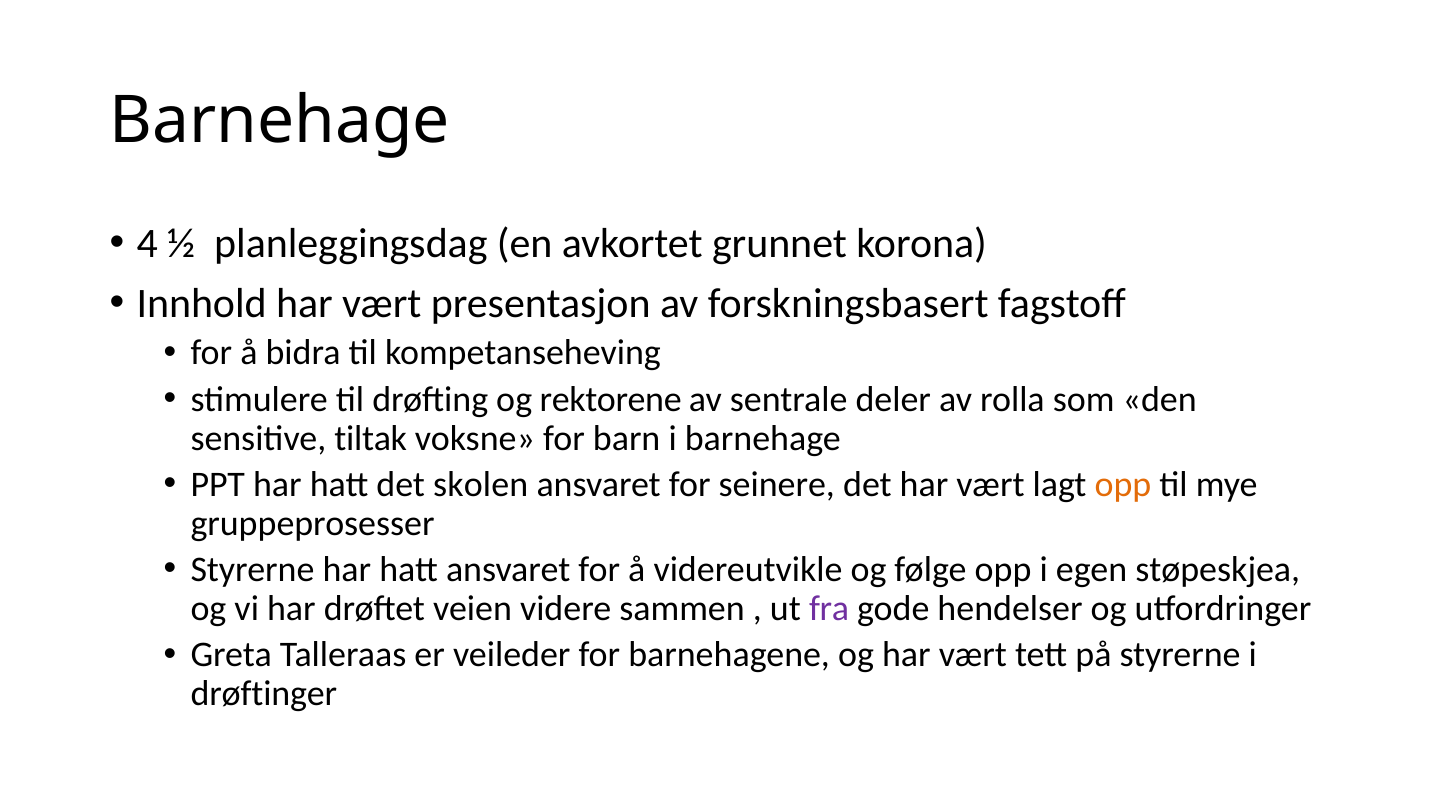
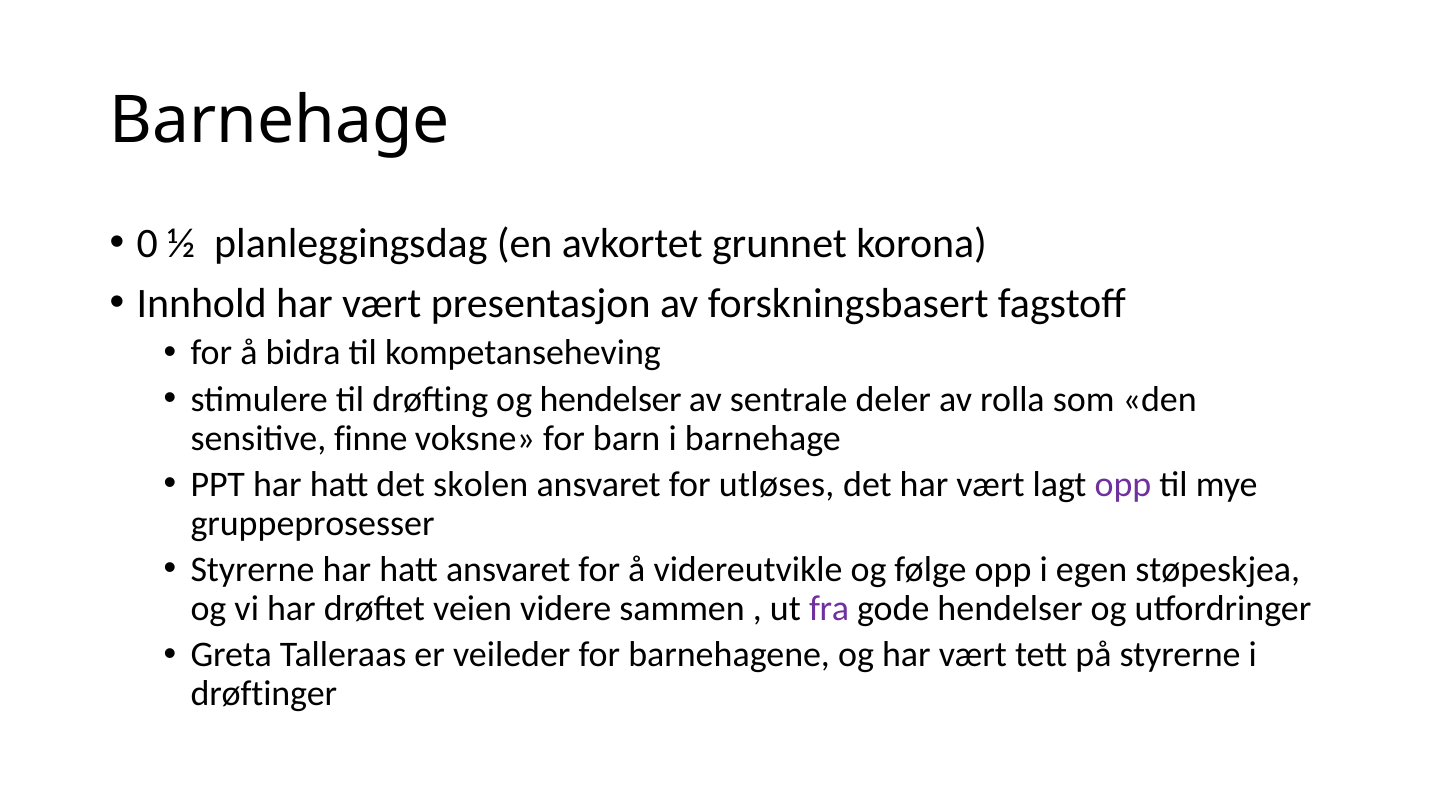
4: 4 -> 0 (147, 243)
og rektorene: rektorene -> hendelser (611, 399)
tiltak: tiltak -> finne (371, 438)
seinere: seinere -> utløses (777, 484)
opp colour: orange -> purple (1123, 484)
